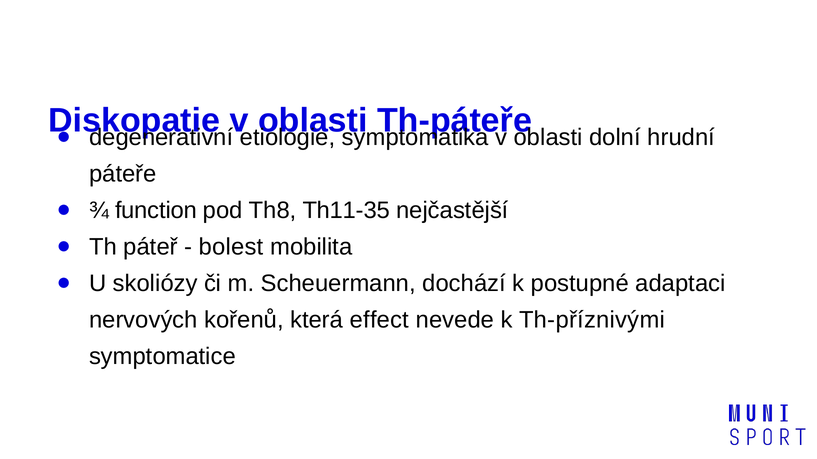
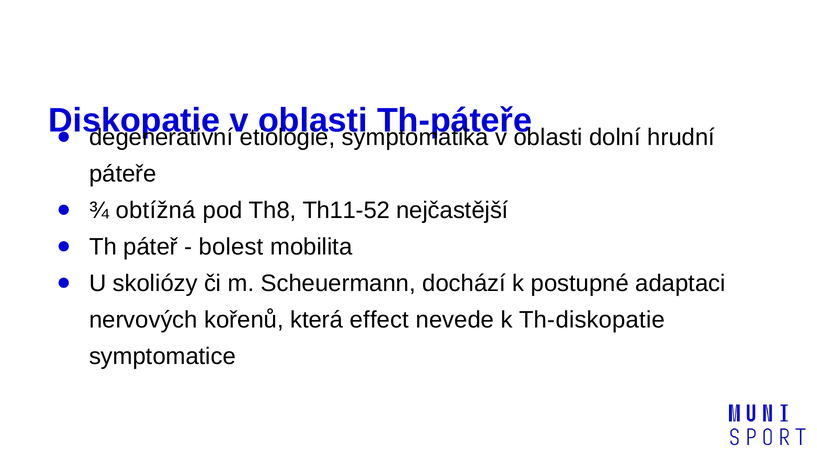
function: function -> obtížná (156, 210)
Th11-35: Th11-35 -> Th11-52 (346, 210)
Th-příznivými: Th-příznivými -> Th-diskopatie (592, 320)
